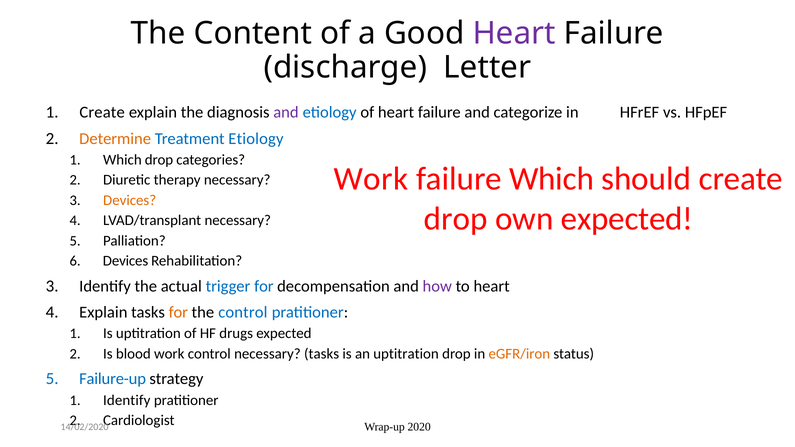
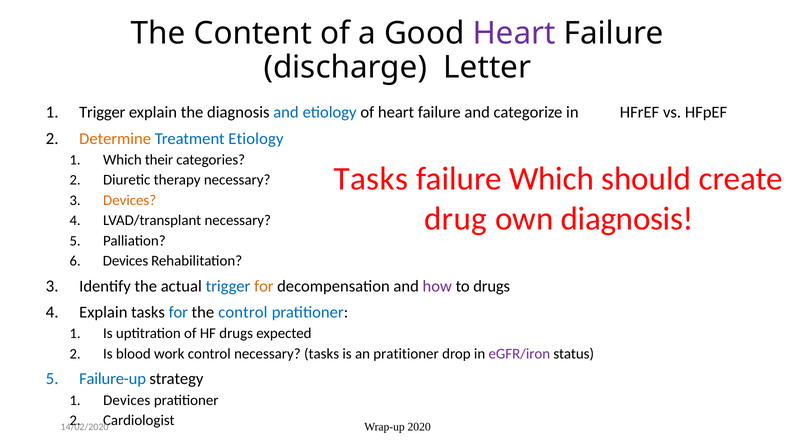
Create: Create -> Trigger (102, 113)
and colour: purple -> blue (286, 113)
Which drop: drop -> their (159, 160)
Work: Work -> Tasks (371, 179)
drop: drop -> drug (455, 219)
own expected: expected -> diagnosis (627, 219)
for colour: blue -> orange (264, 286)
to heart: heart -> drugs (492, 286)
for colour: orange -> blue (178, 312)
an uptitration: uptitration -> pratitioner (406, 354)
eGFR/iron colour: orange -> purple (519, 354)
Identify: Identify -> Devices (127, 400)
